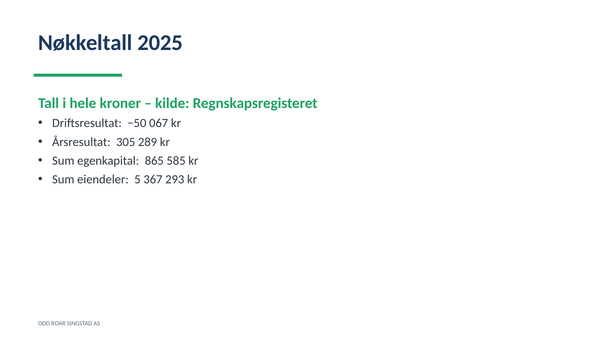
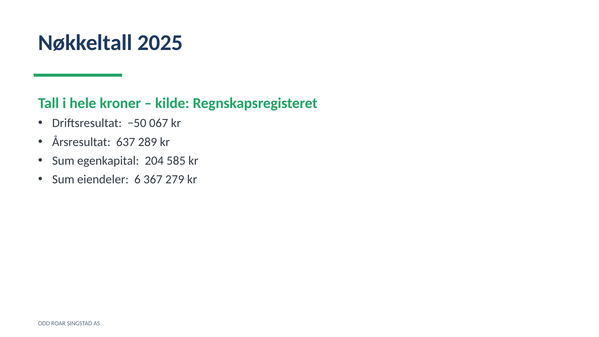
305: 305 -> 637 (126, 142)
865: 865 -> 204 (154, 161)
5: 5 -> 6 (137, 179)
293: 293 -> 279 (175, 179)
